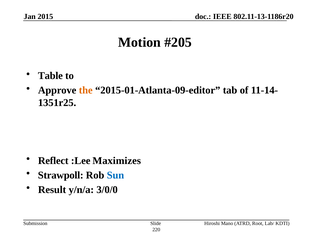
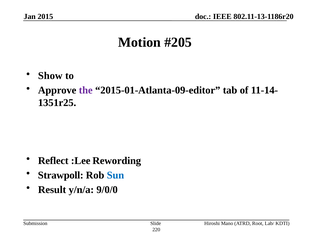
Table: Table -> Show (50, 76)
the colour: orange -> purple (86, 90)
Maximizes: Maximizes -> Rewording (117, 160)
3/0/0: 3/0/0 -> 9/0/0 (107, 189)
